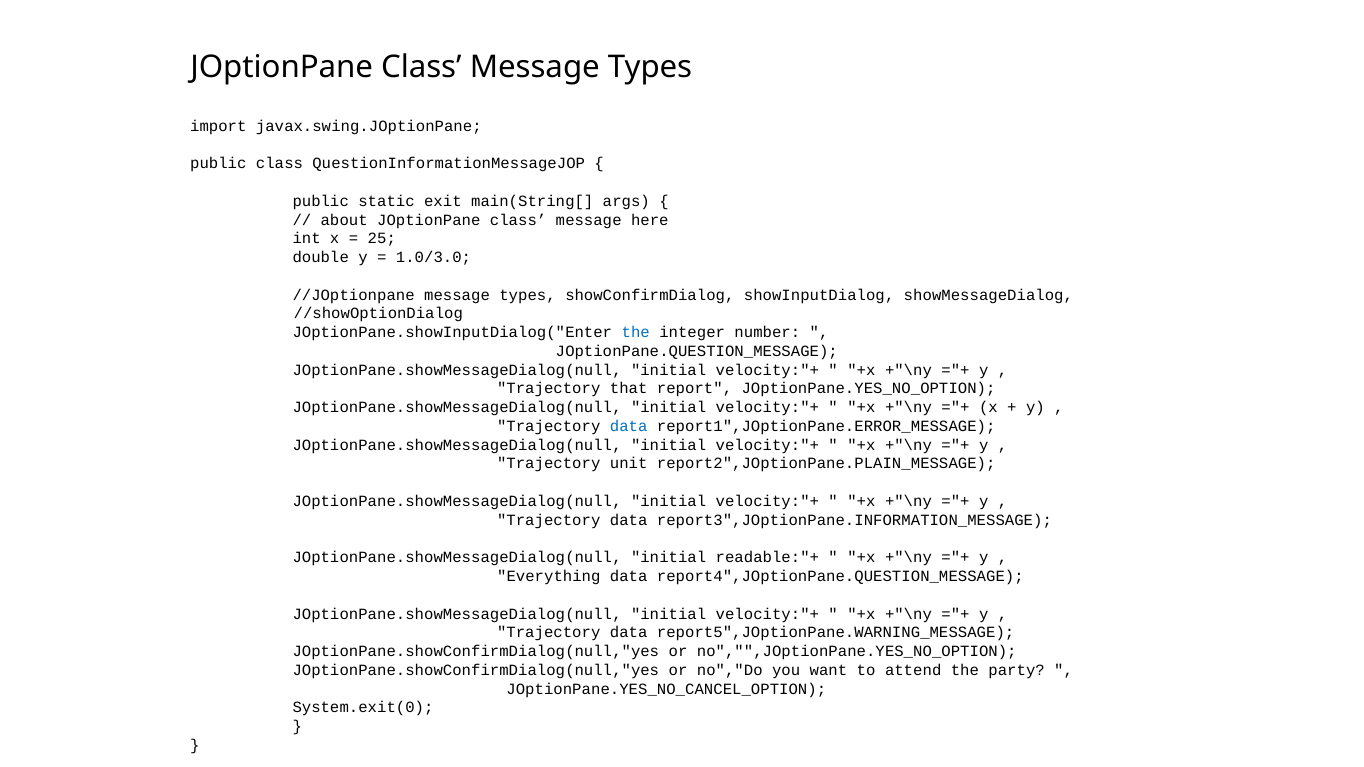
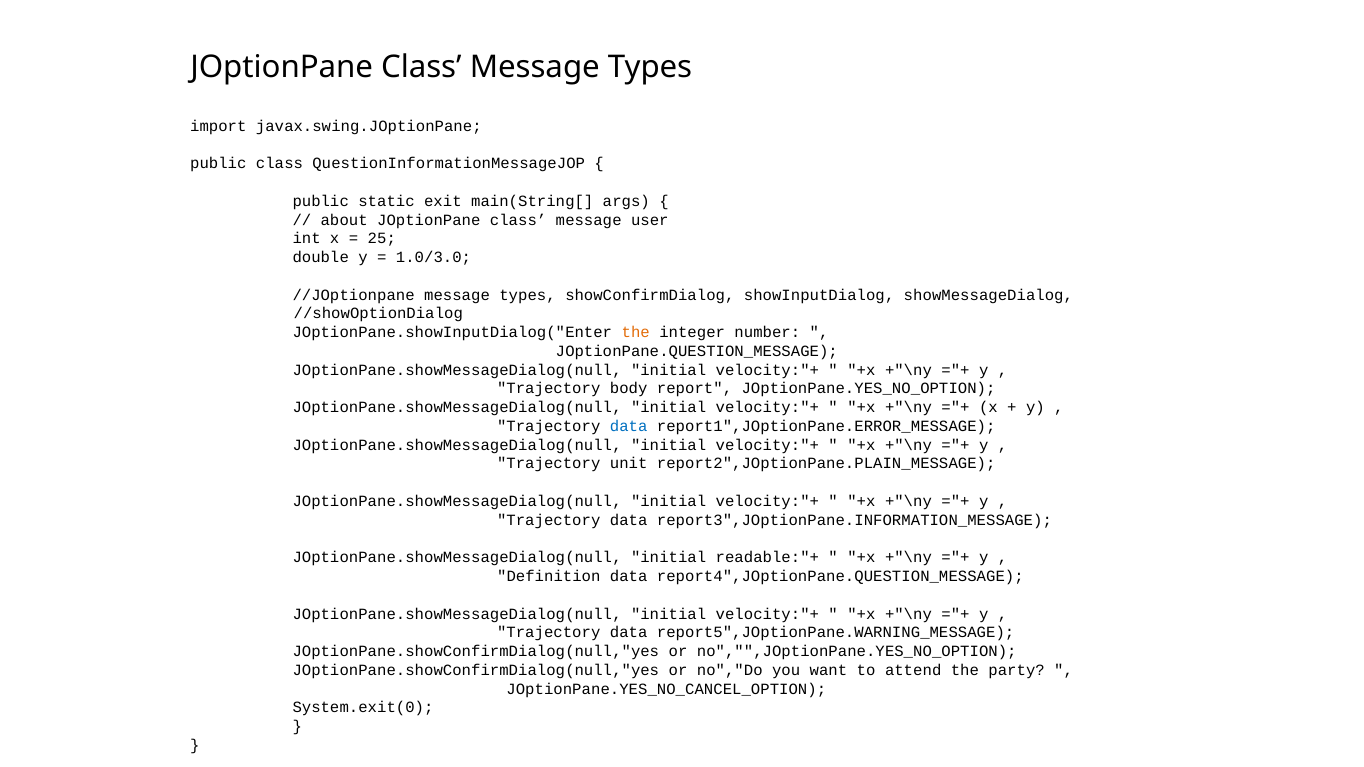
here: here -> user (650, 220)
the colour: blue -> orange (636, 333)
that: that -> body (629, 389)
Everything: Everything -> Definition (549, 577)
